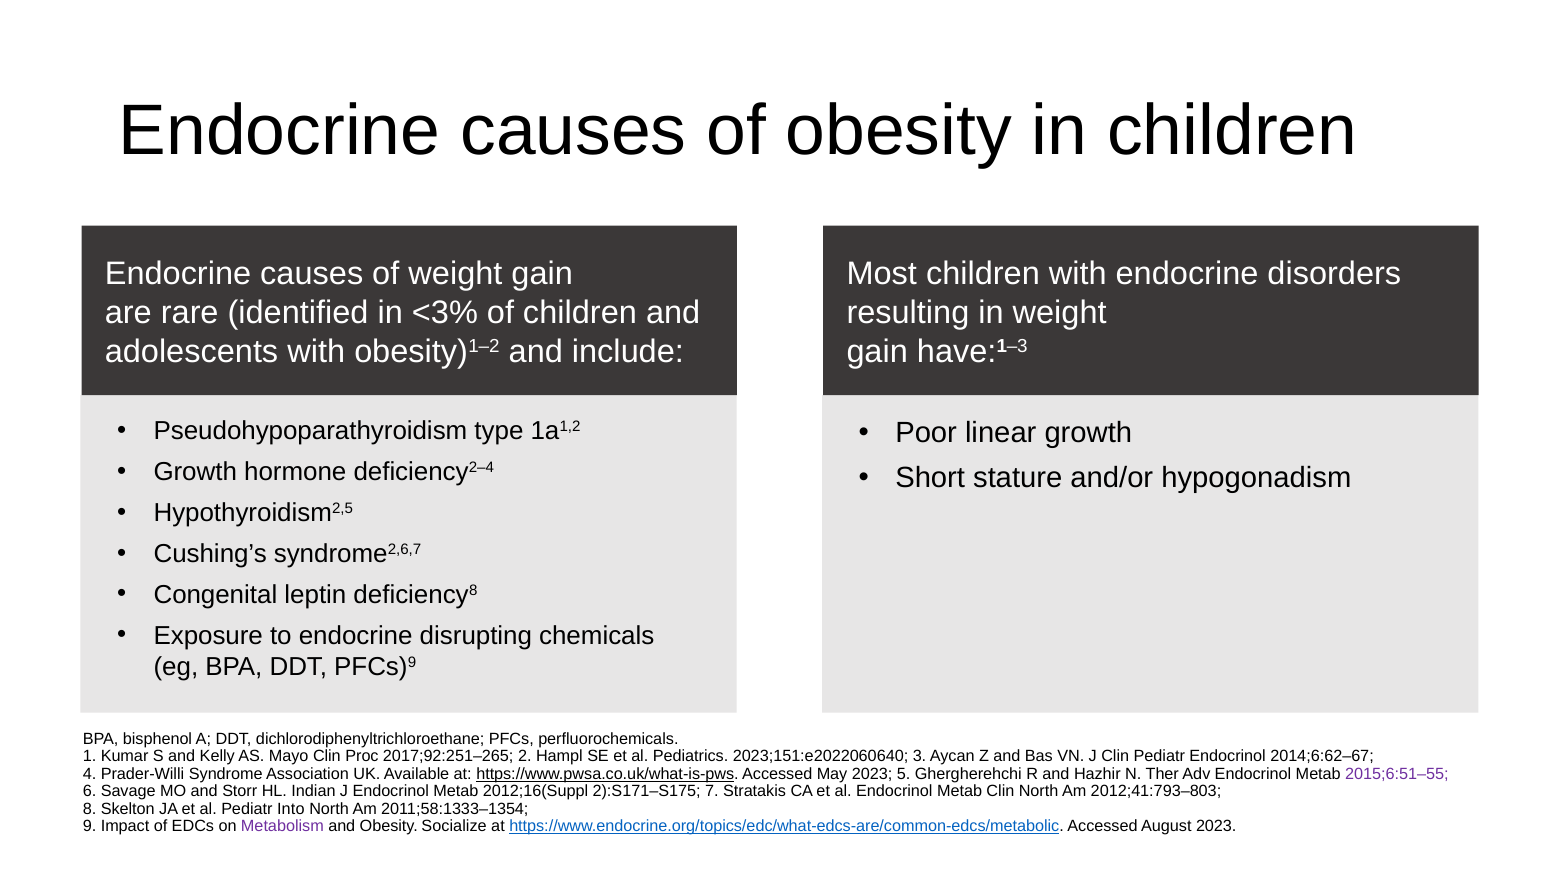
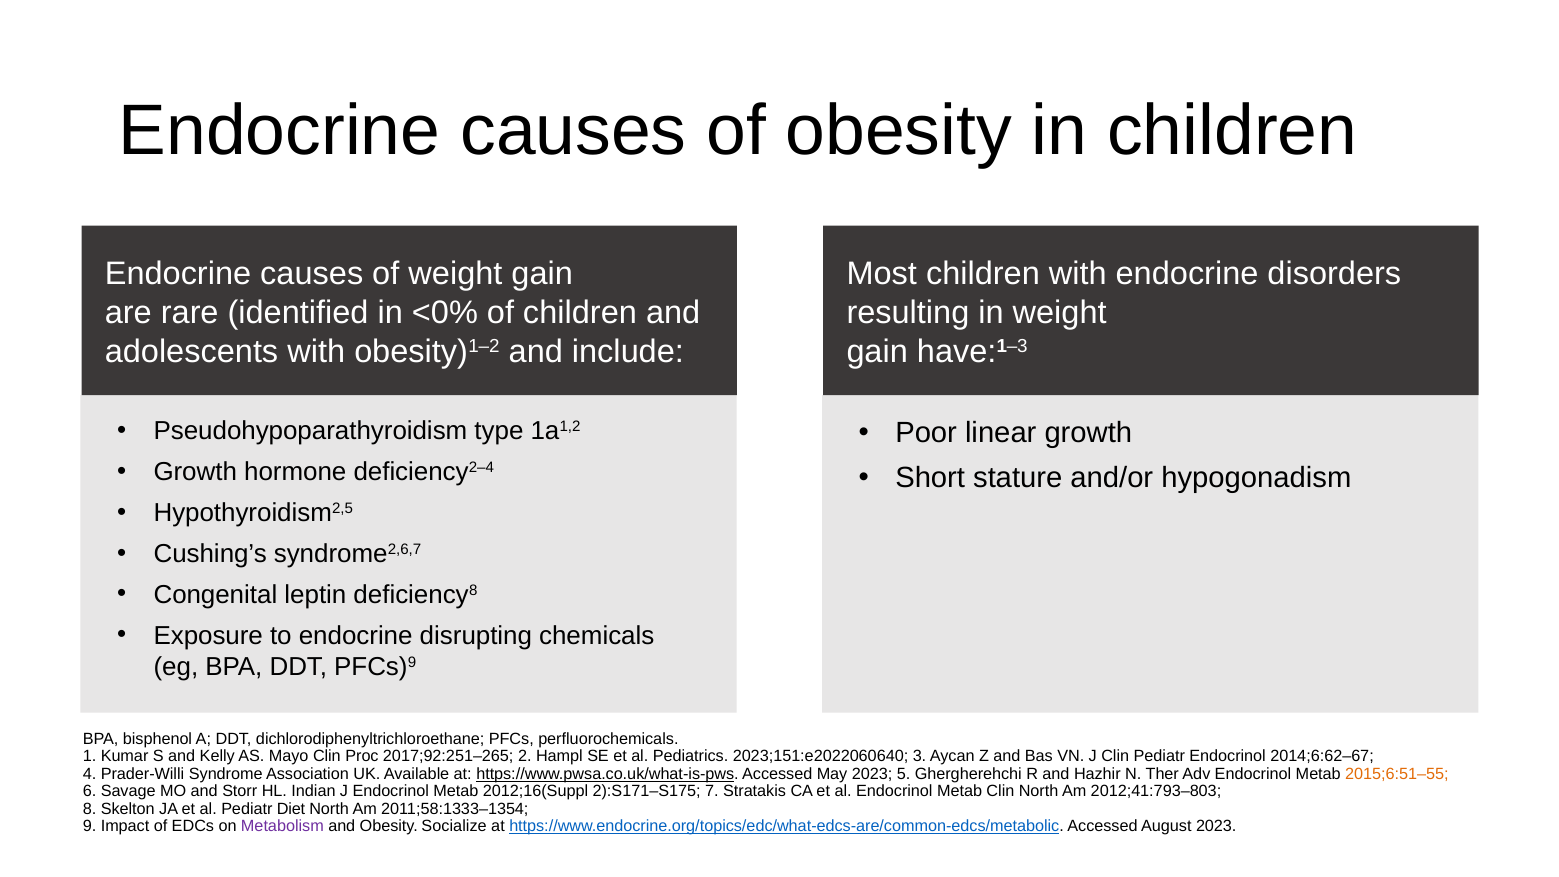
<3%: <3% -> <0% (445, 313)
2015;6:51–55 colour: purple -> orange (1397, 774)
Into: Into -> Diet (291, 809)
